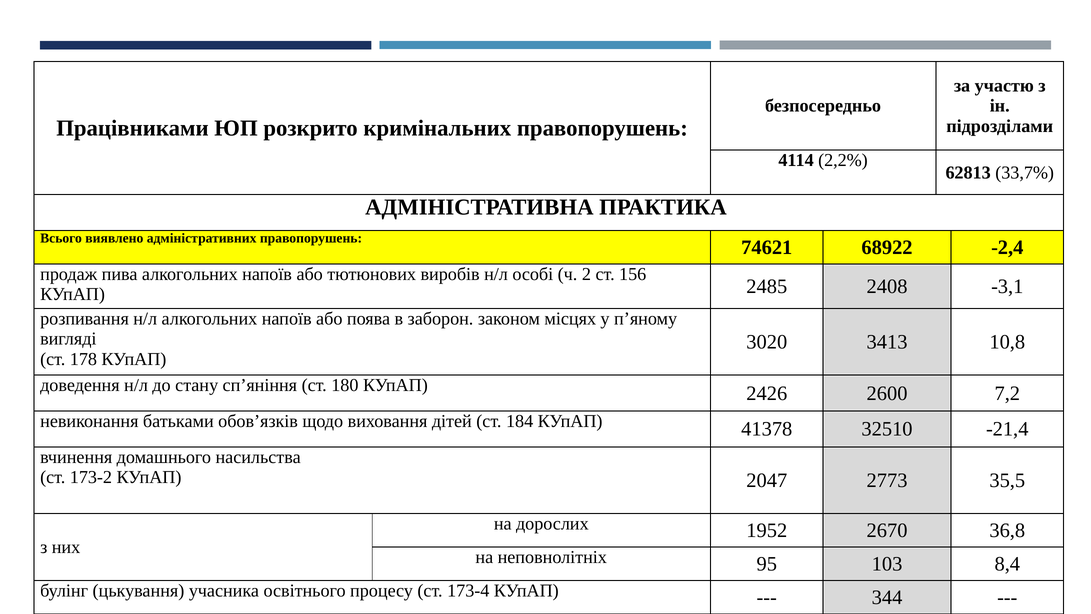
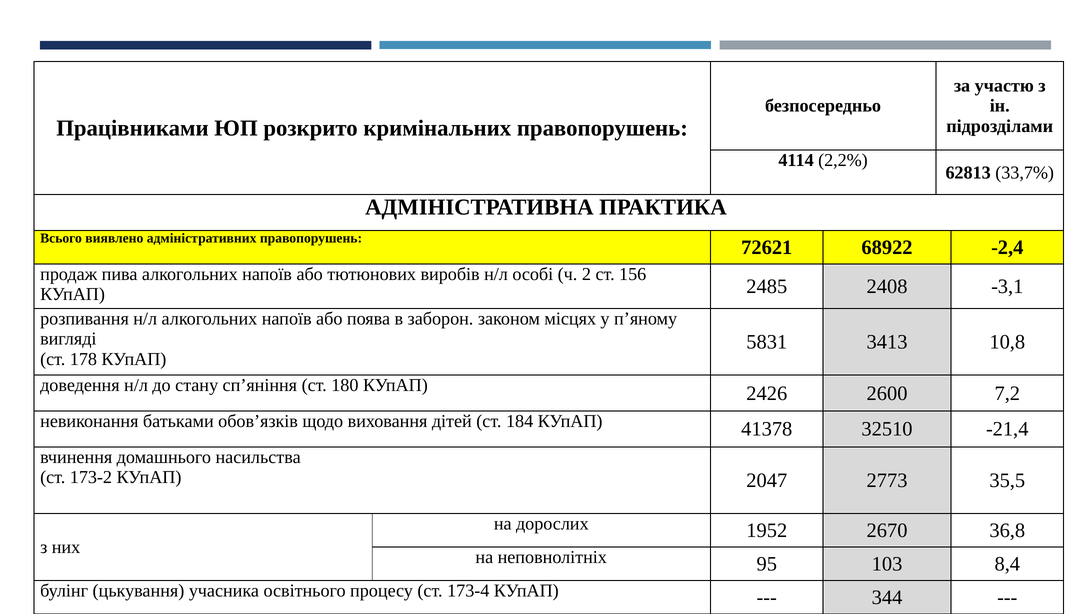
74621: 74621 -> 72621 (767, 247)
3020: 3020 -> 5831 (767, 342)
